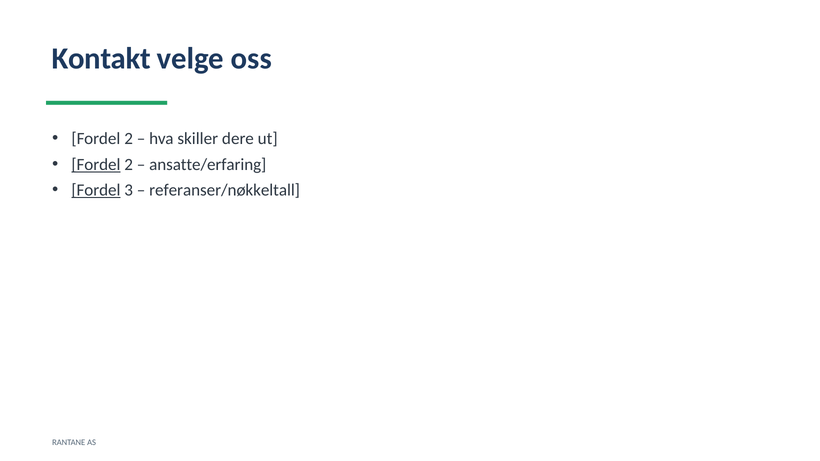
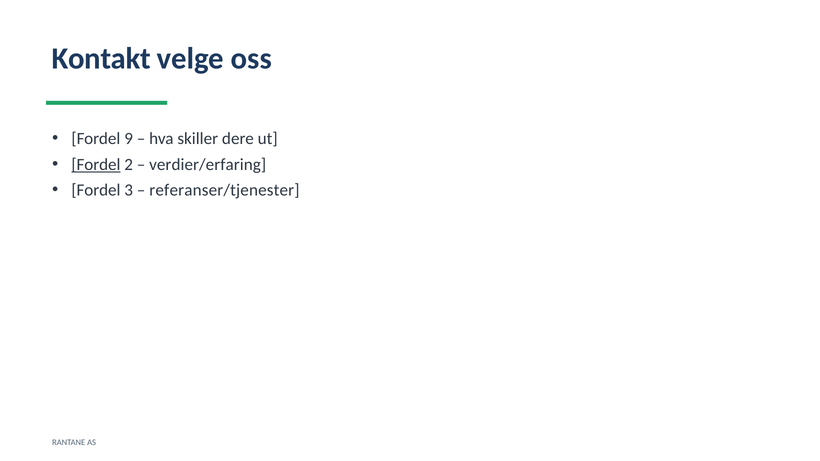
2: 2 -> 9 (129, 139)
ansatte/erfaring: ansatte/erfaring -> verdier/erfaring (208, 165)
Fordel underline: present -> none (96, 190)
referanser/nøkkeltall: referanser/nøkkeltall -> referanser/tjenester (224, 190)
